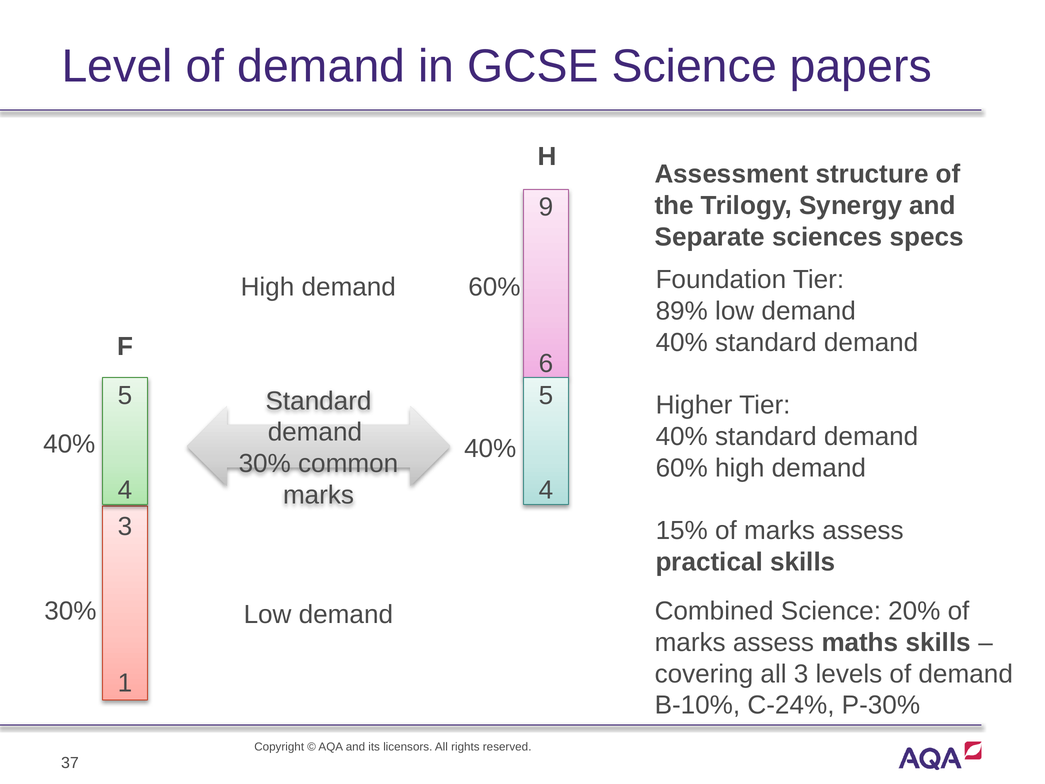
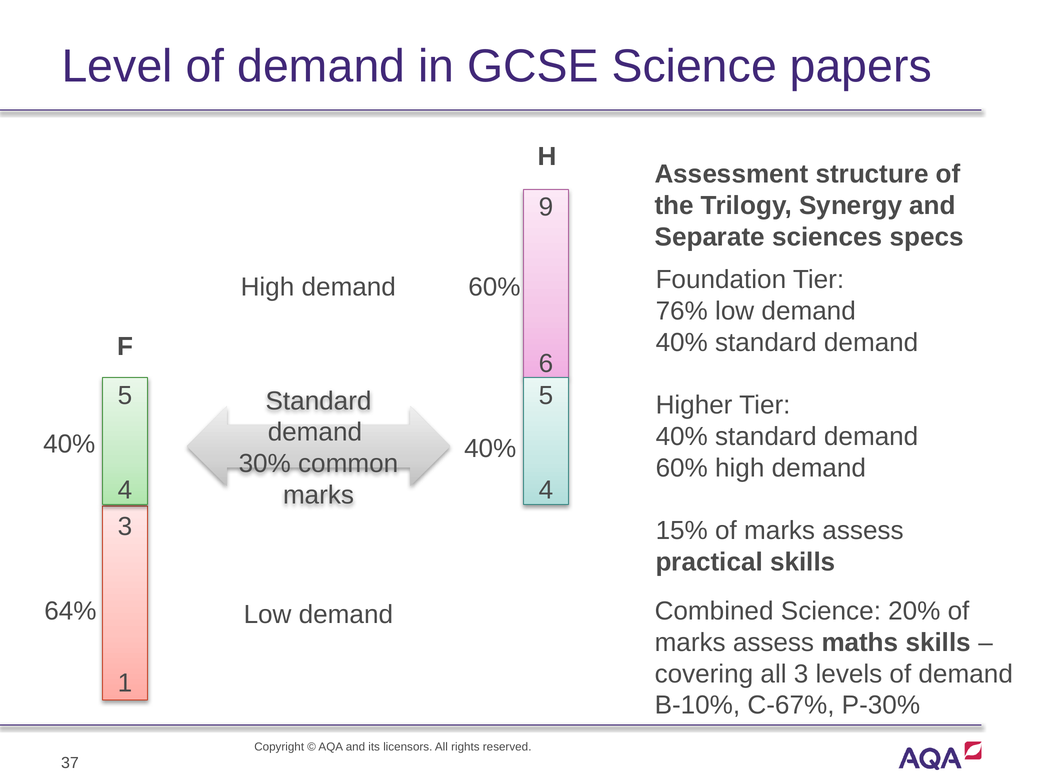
89%: 89% -> 76% (682, 311)
30%: 30% -> 64% (70, 611)
C-24%: C-24% -> C-67% (791, 705)
